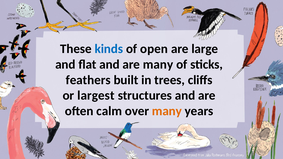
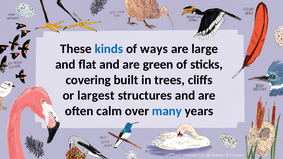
open: open -> ways (154, 49)
are many: many -> green (158, 65)
feathers: feathers -> covering (88, 80)
many colour: orange -> blue (167, 111)
